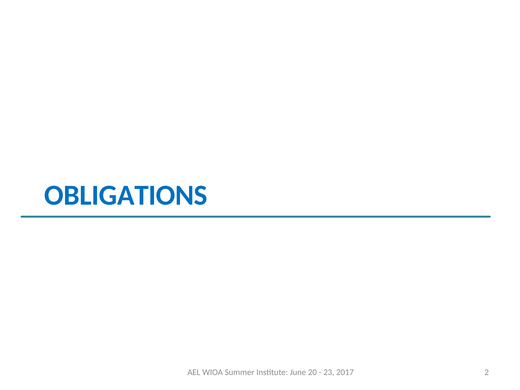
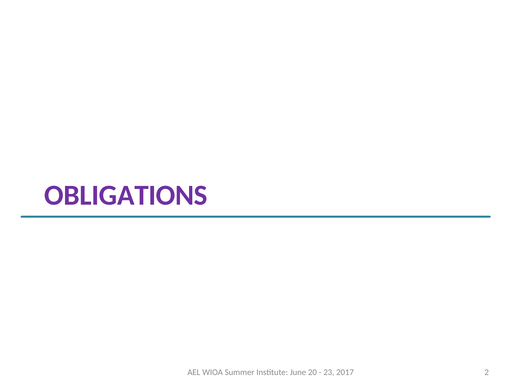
OBLIGATIONS colour: blue -> purple (126, 195)
